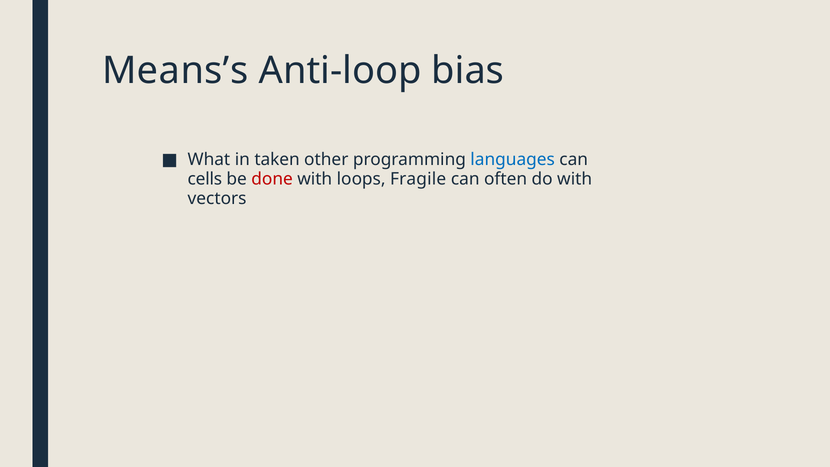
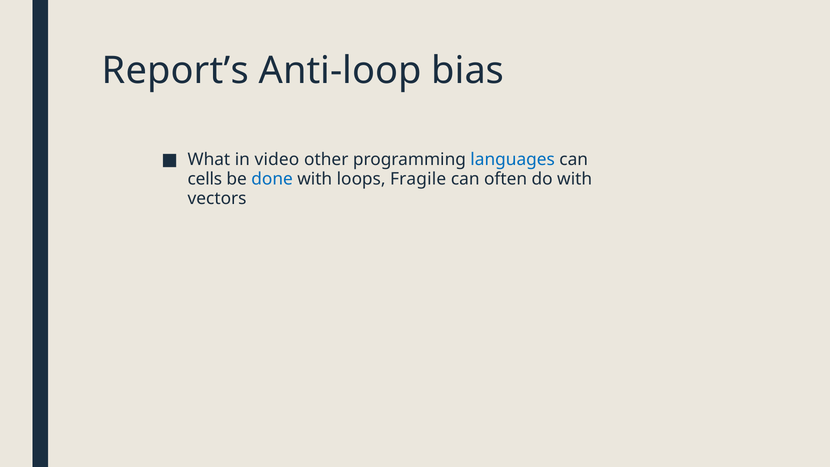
Means’s: Means’s -> Report’s (175, 71)
taken: taken -> video (277, 159)
done colour: red -> blue (272, 179)
